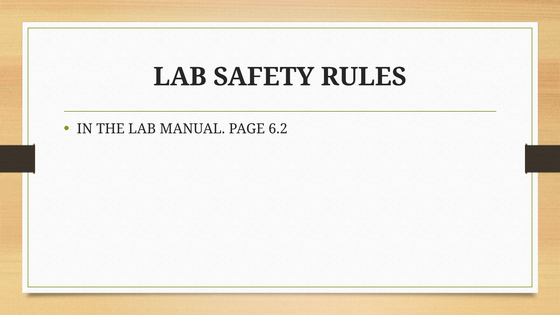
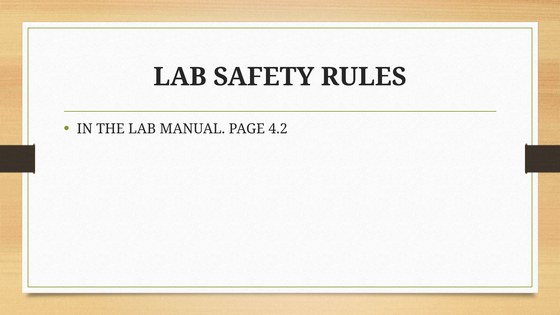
6.2: 6.2 -> 4.2 (278, 129)
